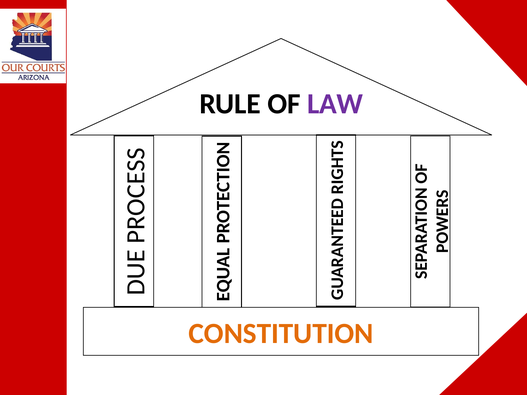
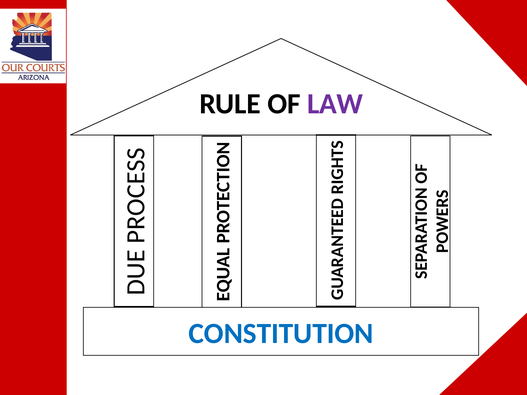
CONSTITUTION colour: orange -> blue (281, 334)
